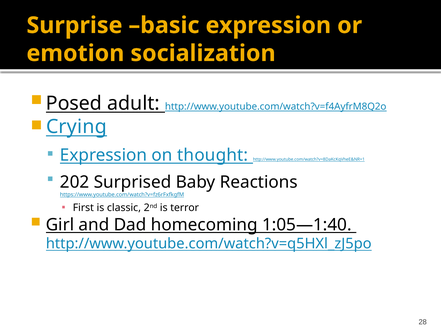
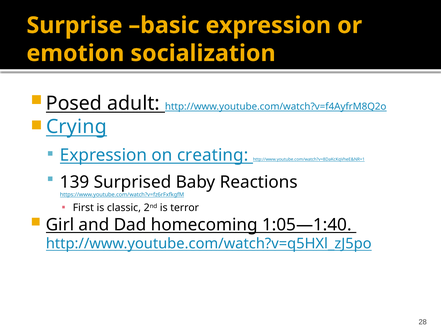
thought: thought -> creating (213, 155)
202: 202 -> 139 (75, 182)
